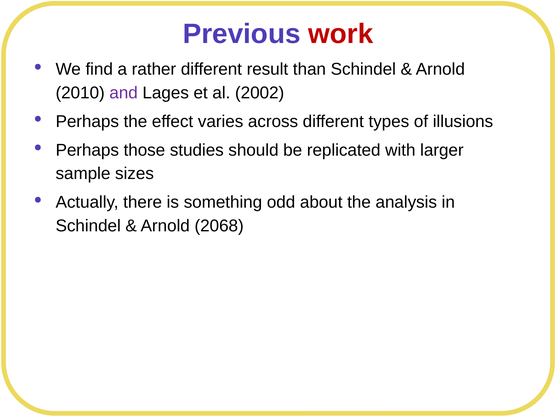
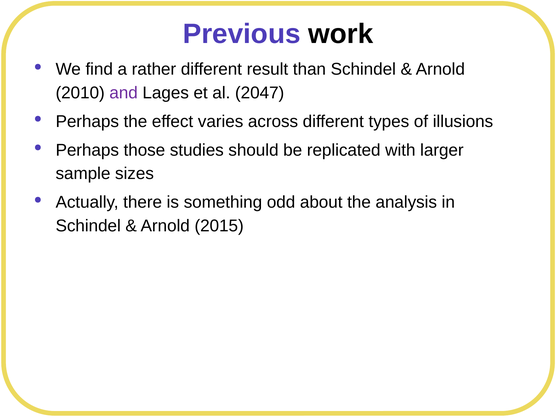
work colour: red -> black (341, 34)
2002: 2002 -> 2047 (260, 93)
2068: 2068 -> 2015 (219, 226)
